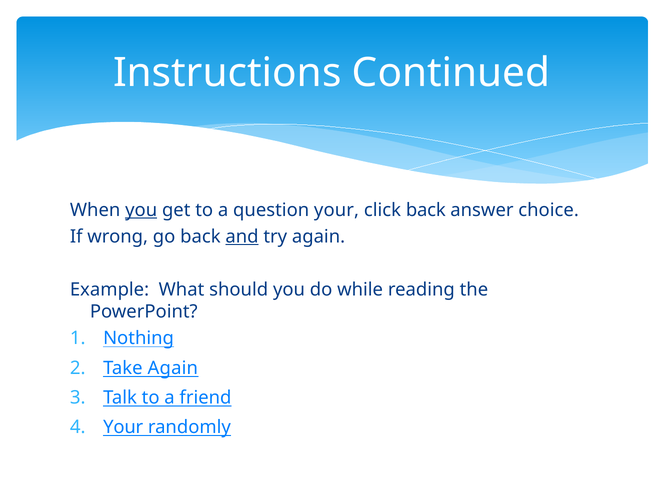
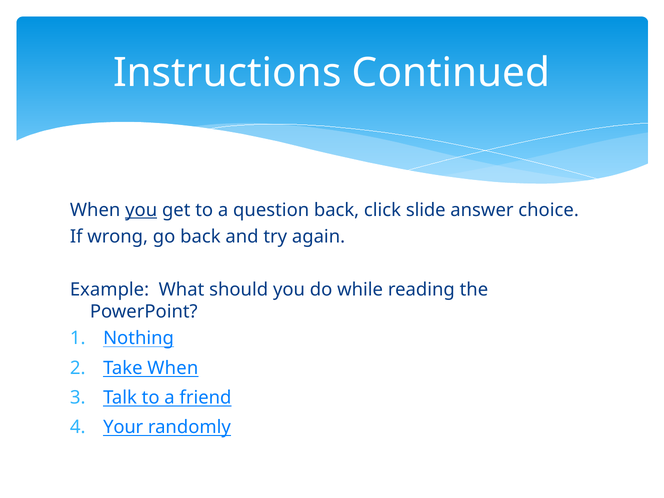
question your: your -> back (337, 210)
click back: back -> slide (426, 210)
and underline: present -> none (242, 237)
Take Again: Again -> When (173, 368)
